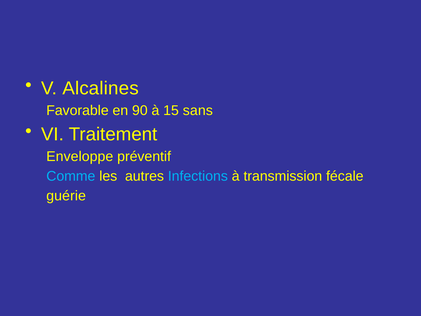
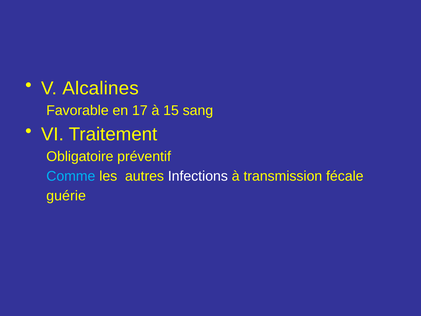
90: 90 -> 17 (140, 110)
sans: sans -> sang (198, 110)
Enveloppe: Enveloppe -> Obligatoire (80, 156)
Infections colour: light blue -> white (198, 176)
